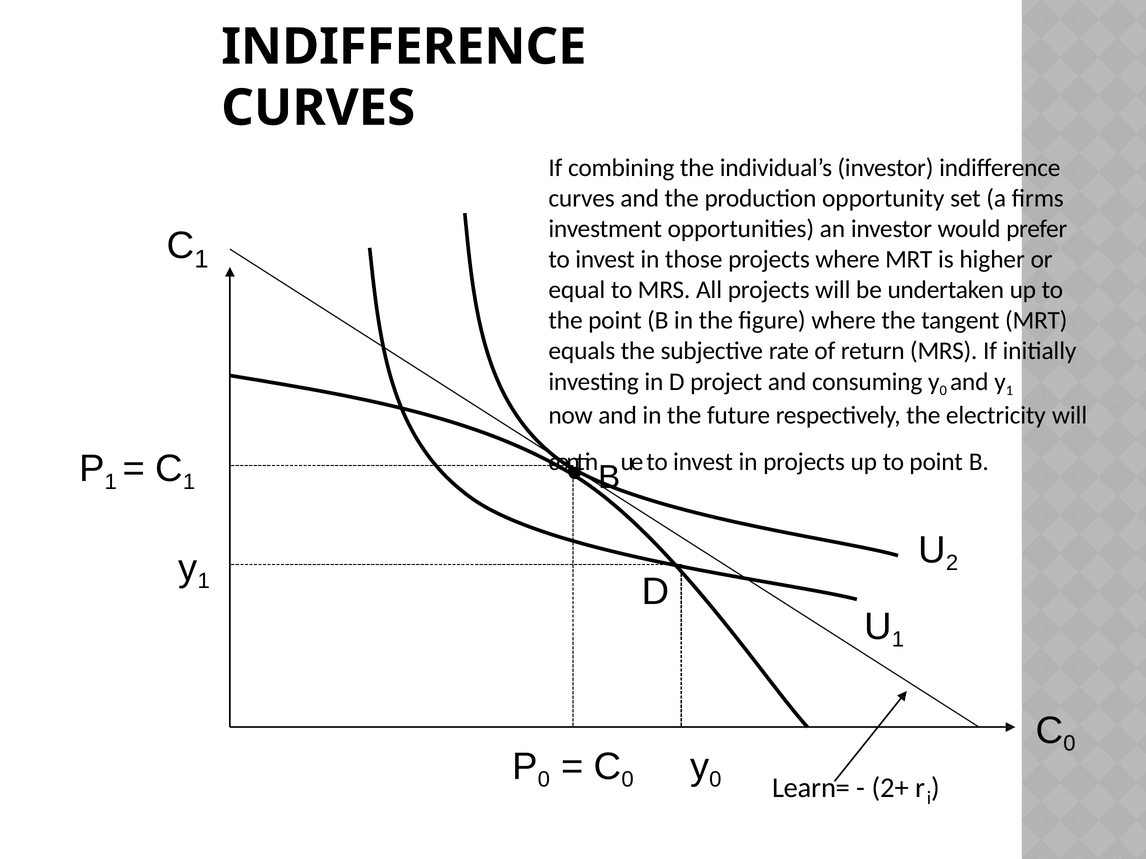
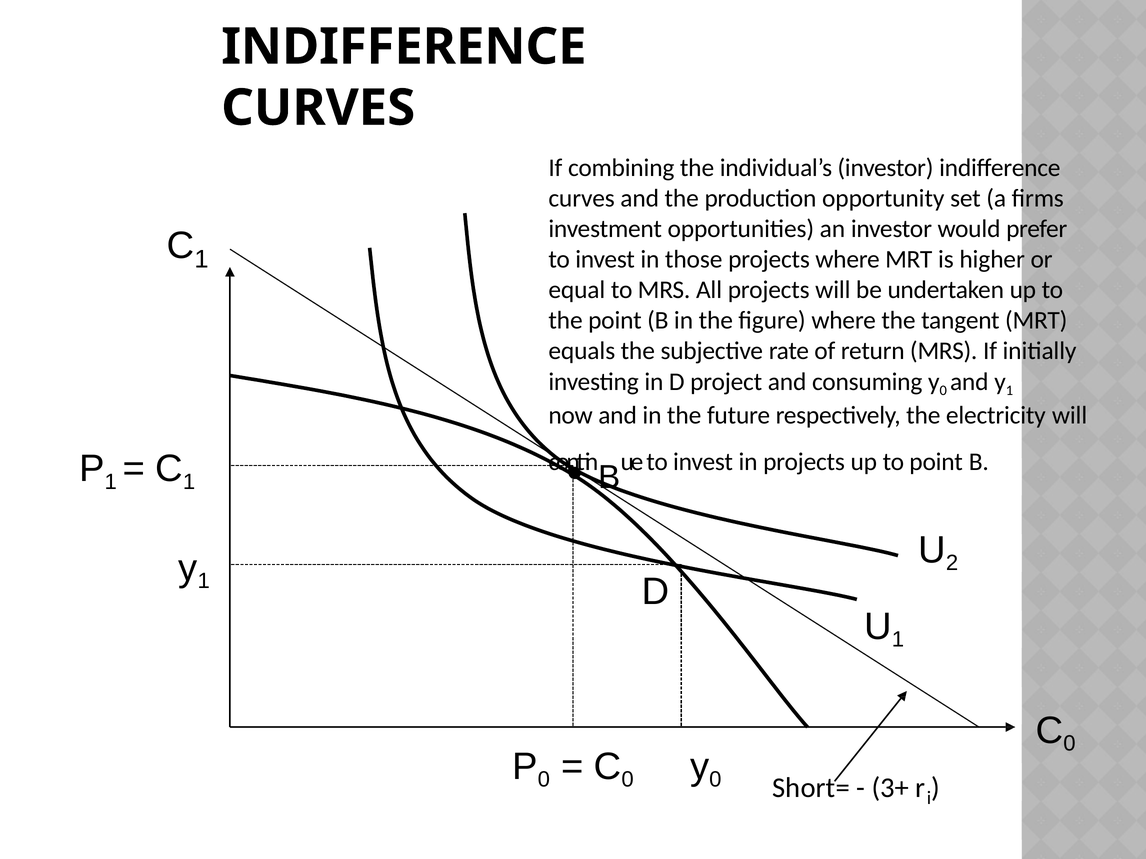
Learn=: Learn= -> Short= (811, 788)
2+: 2+ -> 3+ (890, 788)
